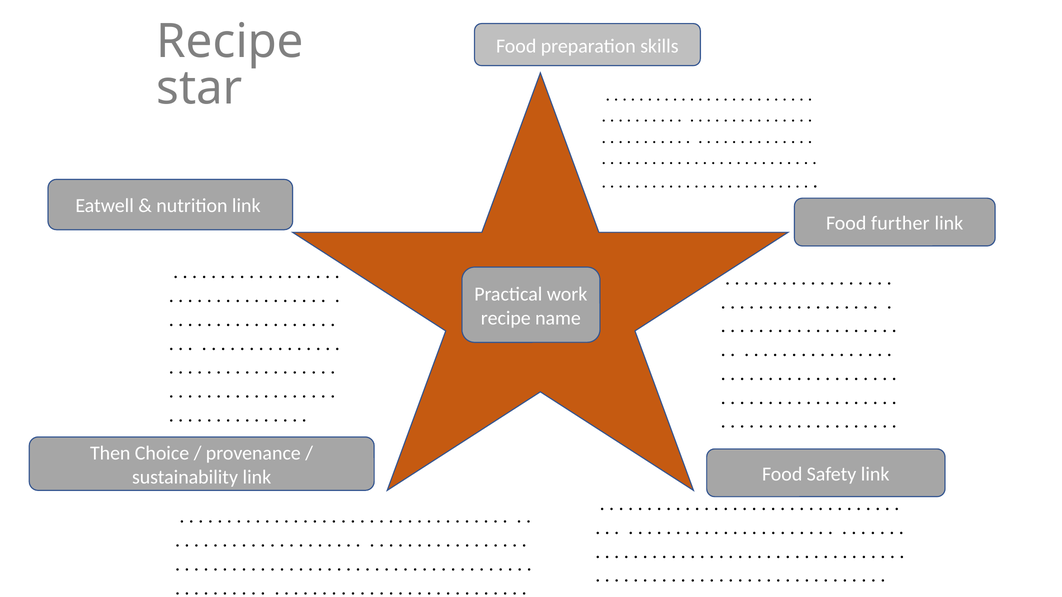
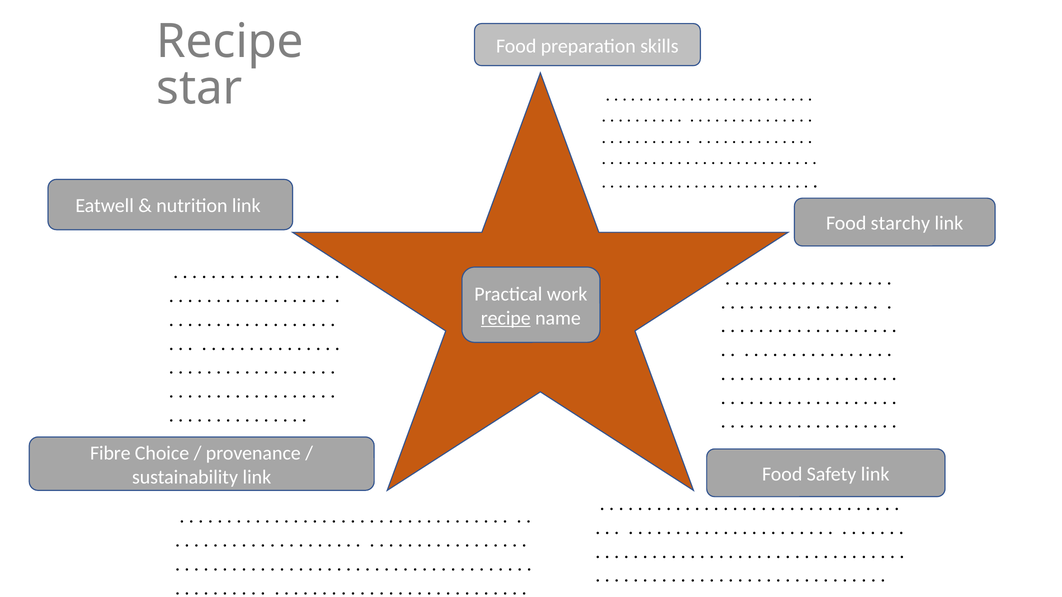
further: further -> starchy (900, 224)
recipe underline: none -> present (506, 318)
Then: Then -> Fibre (110, 453)
